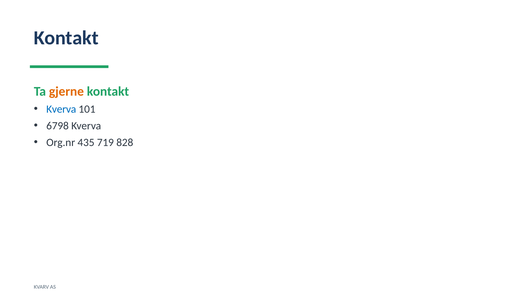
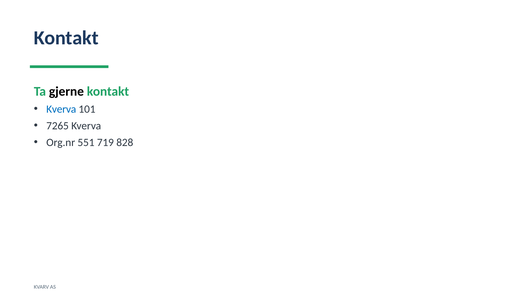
gjerne colour: orange -> black (66, 92)
6798: 6798 -> 7265 (58, 126)
435: 435 -> 551 (86, 143)
